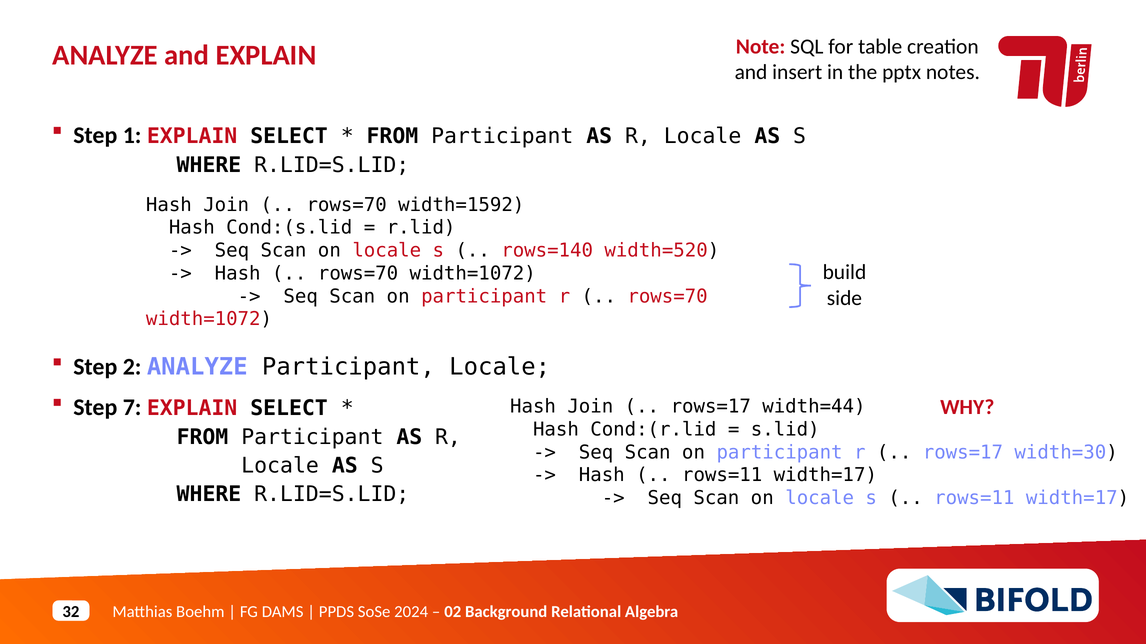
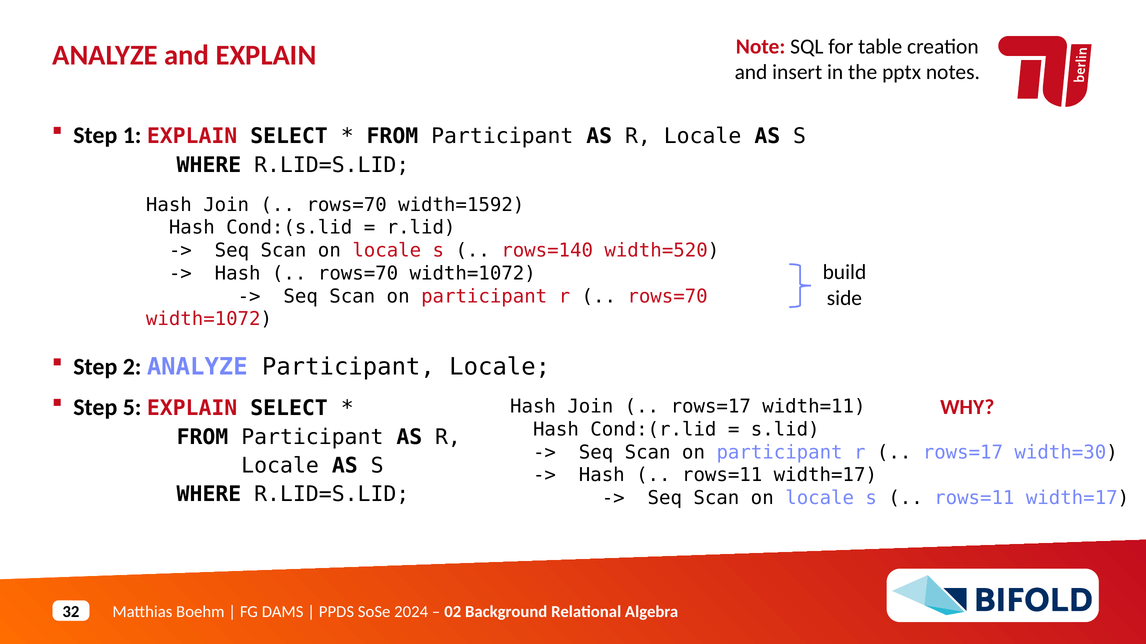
7: 7 -> 5 (132, 408)
width=44: width=44 -> width=11 (814, 407)
